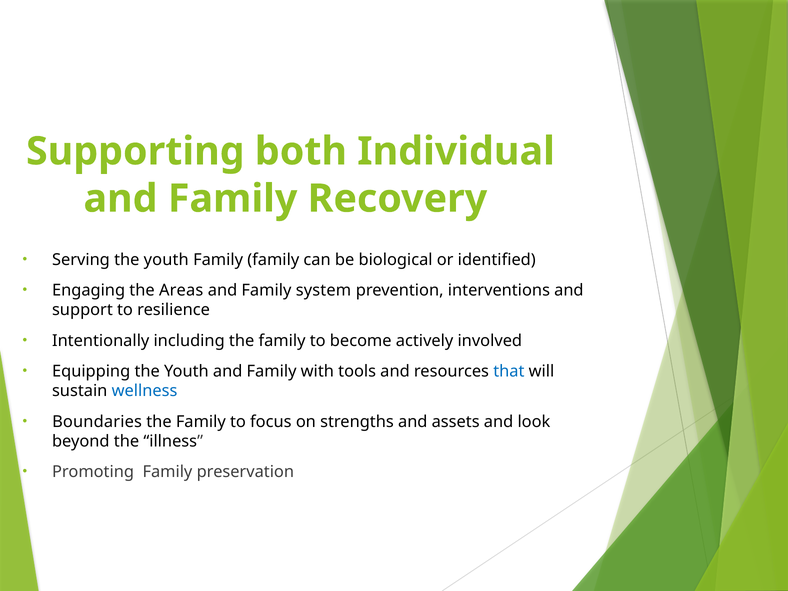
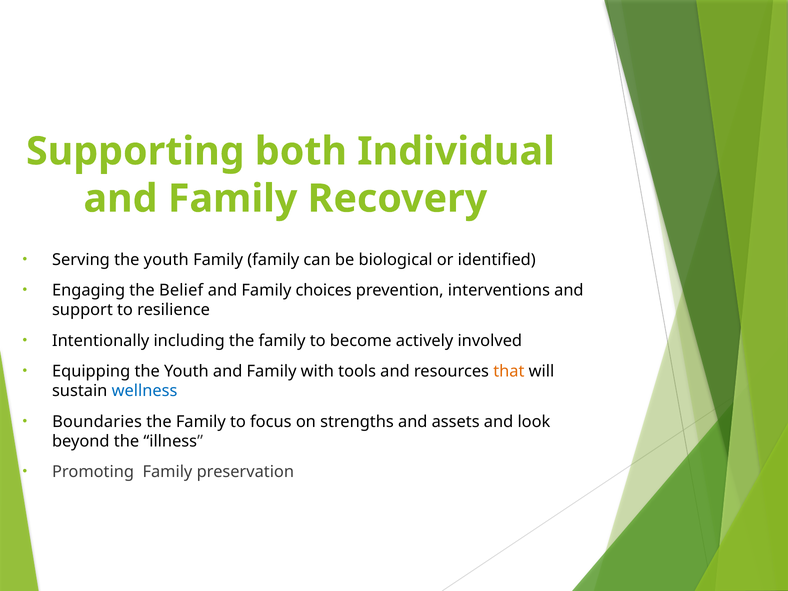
Areas: Areas -> Belief (181, 290)
system: system -> choices (324, 290)
that colour: blue -> orange (509, 371)
